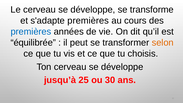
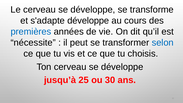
s'adapte premières: premières -> développe (88, 21)
équilibrée: équilibrée -> nécessite (33, 43)
selon colour: orange -> blue (163, 43)
